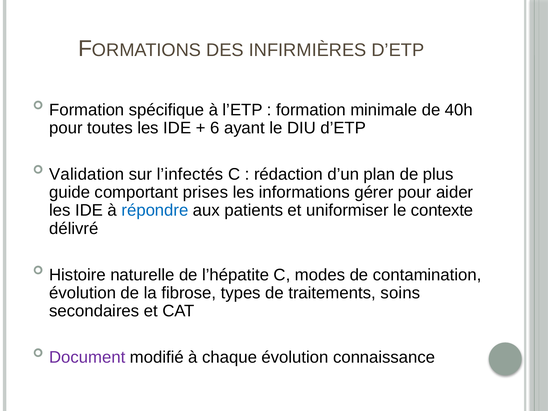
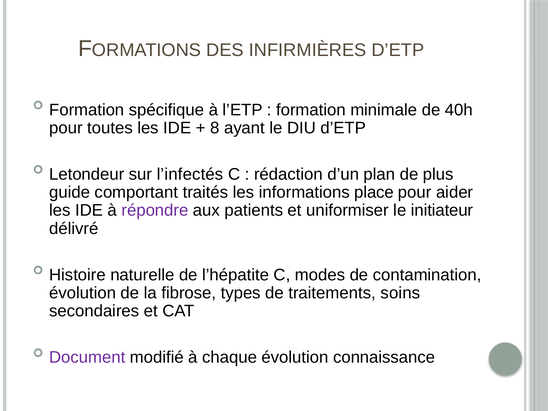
6: 6 -> 8 (215, 128)
Validation: Validation -> Letondeur (87, 174)
prises: prises -> traités (206, 192)
gérer: gérer -> place (374, 192)
répondre colour: blue -> purple (155, 210)
contexte: contexte -> initiateur (442, 210)
